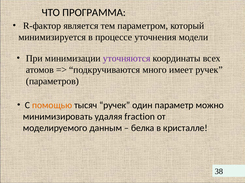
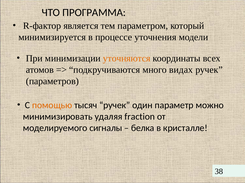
уточняются colour: purple -> orange (127, 59)
имеет: имеет -> видах (181, 70)
данным: данным -> сигналы (106, 129)
